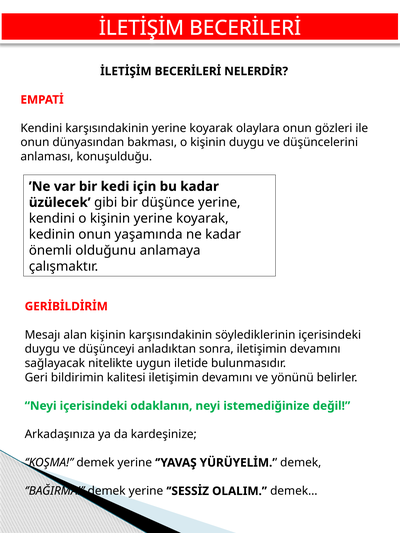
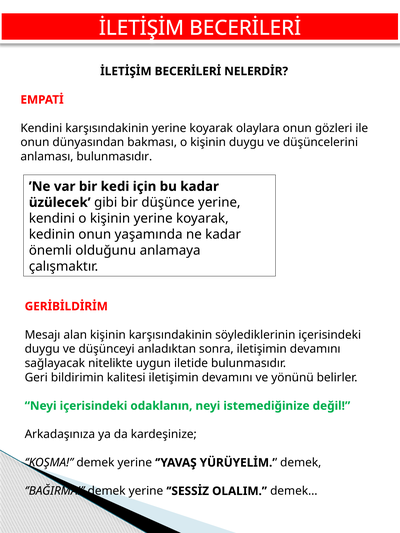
anlaması konuşulduğu: konuşulduğu -> bulunmasıdır (114, 157)
